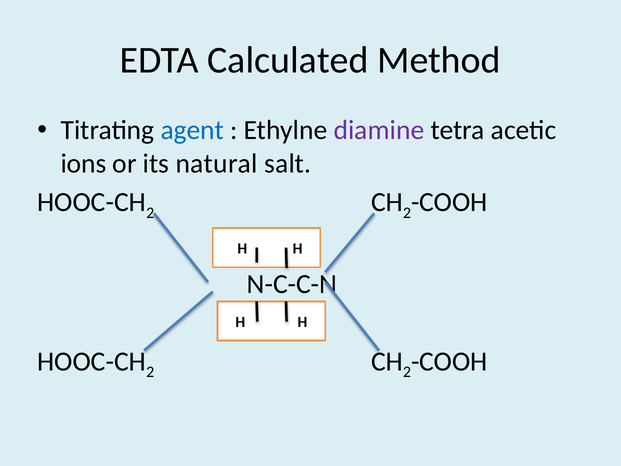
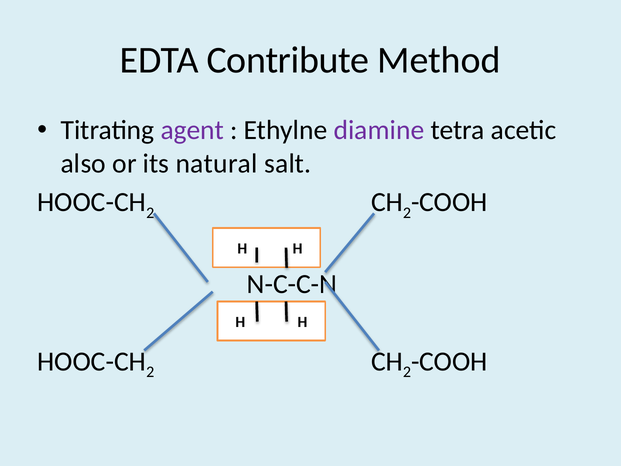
Calculated: Calculated -> Contribute (288, 60)
agent colour: blue -> purple (192, 130)
ions: ions -> also (83, 163)
